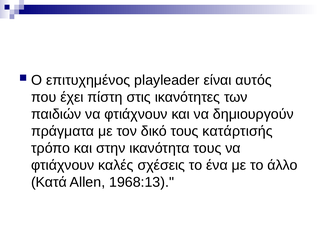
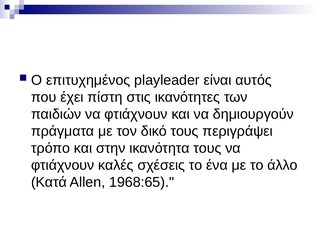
κατάρτισής: κατάρτισής -> περιγράψει (238, 131)
1968:13: 1968:13 -> 1968:65 (142, 182)
